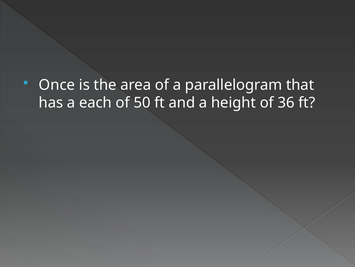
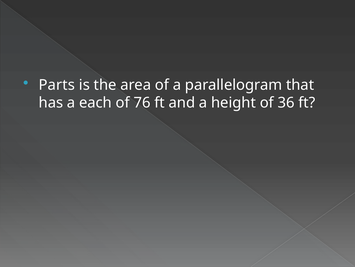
Once: Once -> Parts (57, 85)
50: 50 -> 76 (142, 103)
